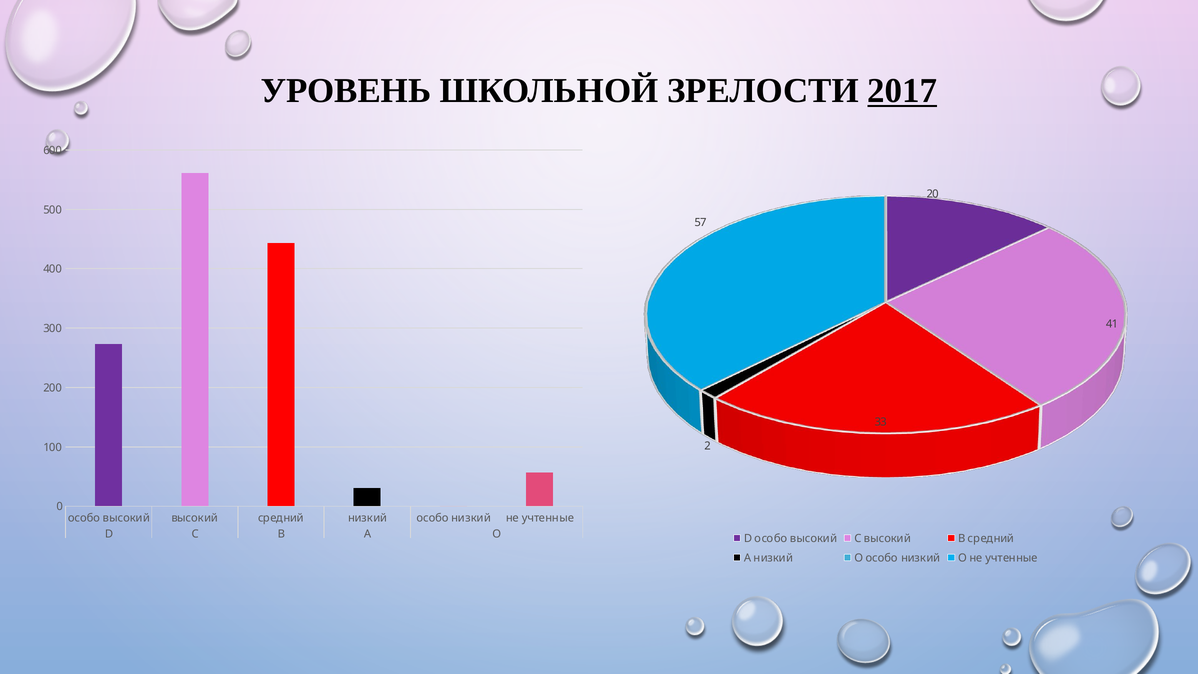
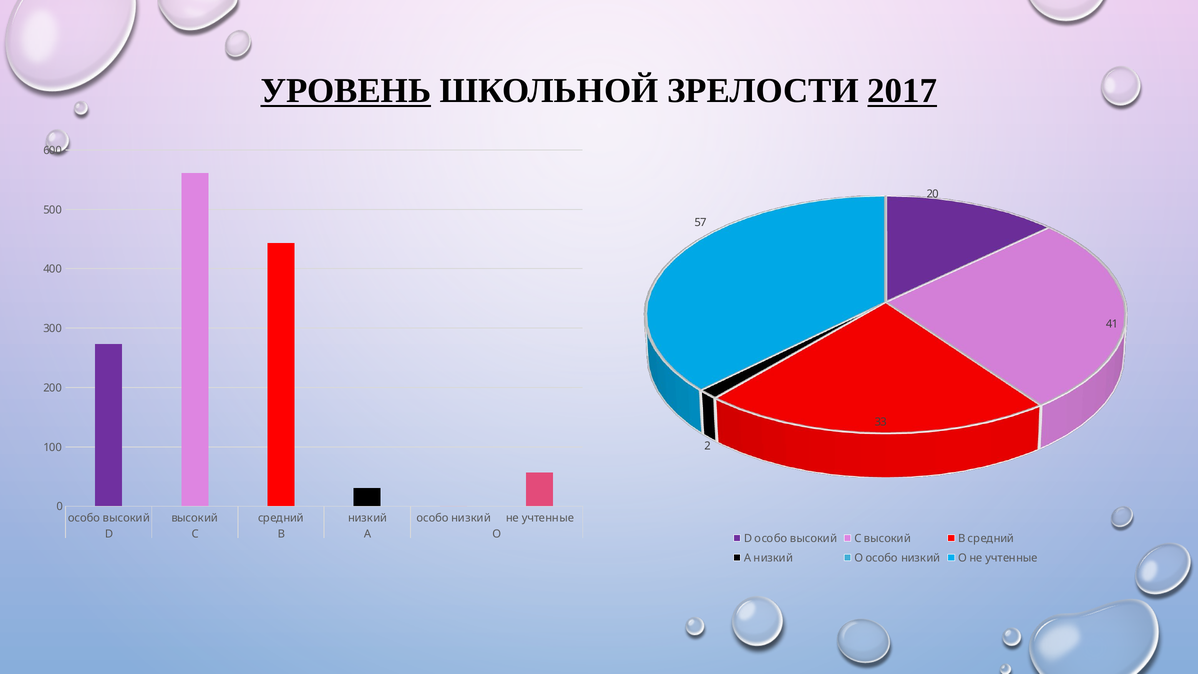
УРОВЕНЬ underline: none -> present (346, 91)
